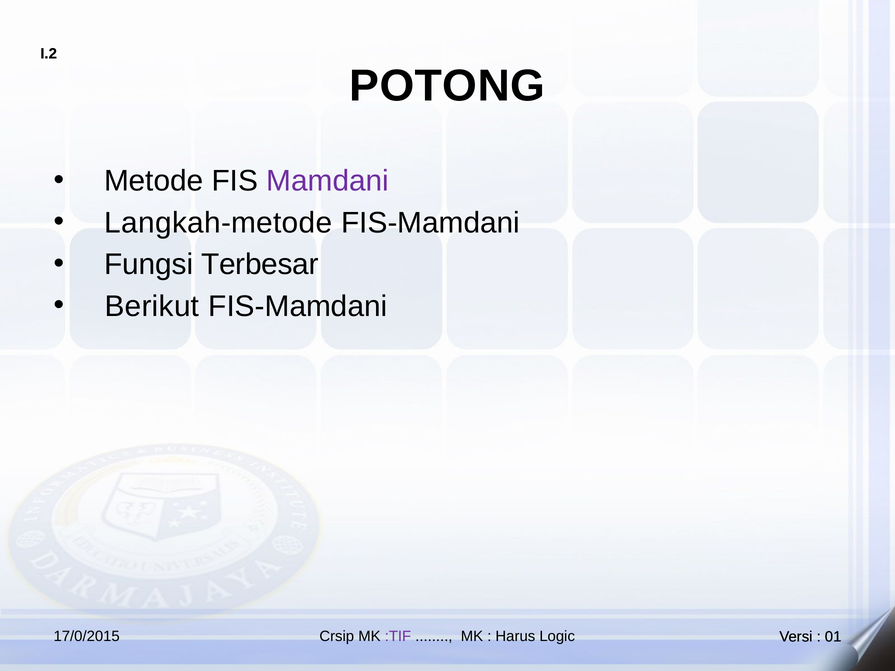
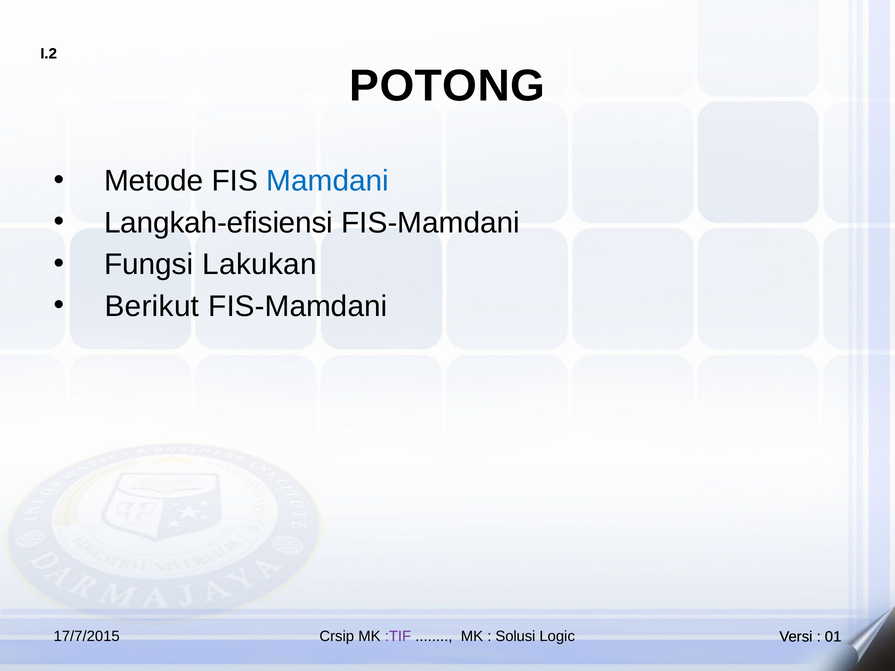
Mamdani colour: purple -> blue (328, 181)
Langkah-metode: Langkah-metode -> Langkah-efisiensi (219, 223)
Terbesar: Terbesar -> Lakukan (260, 265)
17/0/2015: 17/0/2015 -> 17/7/2015 (87, 637)
Harus: Harus -> Solusi (515, 637)
